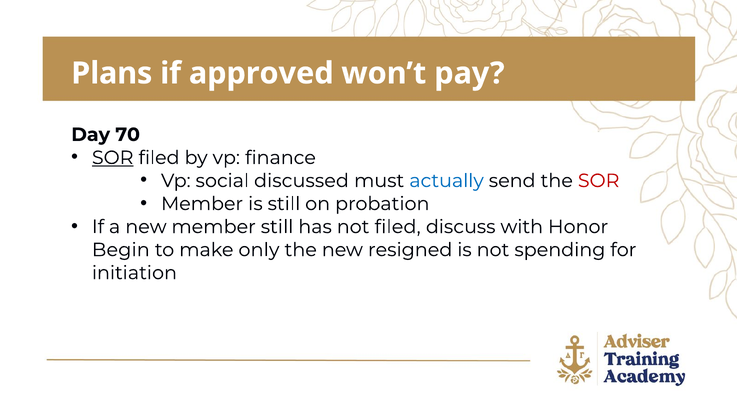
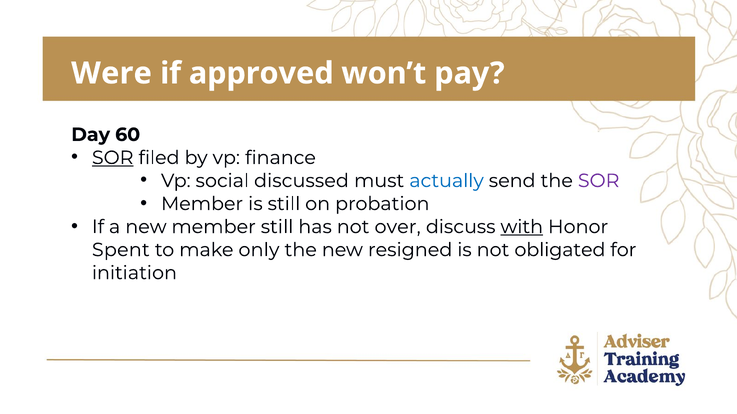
Plans: Plans -> Were (112, 73)
70: 70 -> 60 (128, 135)
SOR colour: red -> purple (599, 181)
not filed: filed -> over (398, 227)
with underline: none -> present (522, 227)
Begin: Begin -> Spent (121, 250)
spending: spending -> obligated (560, 250)
